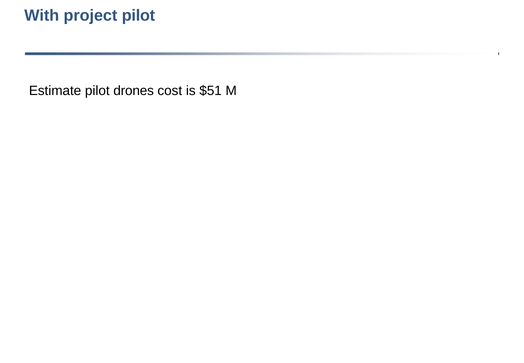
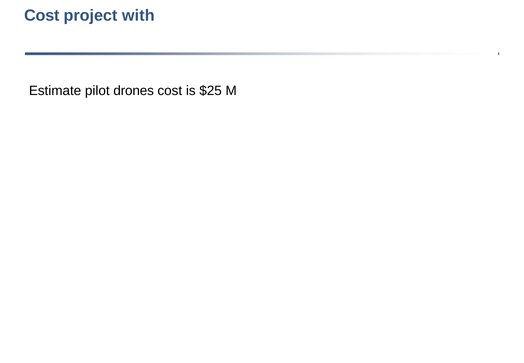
With: With -> Cost (42, 16)
project pilot: pilot -> with (138, 16)
$51: $51 -> $25 (211, 91)
